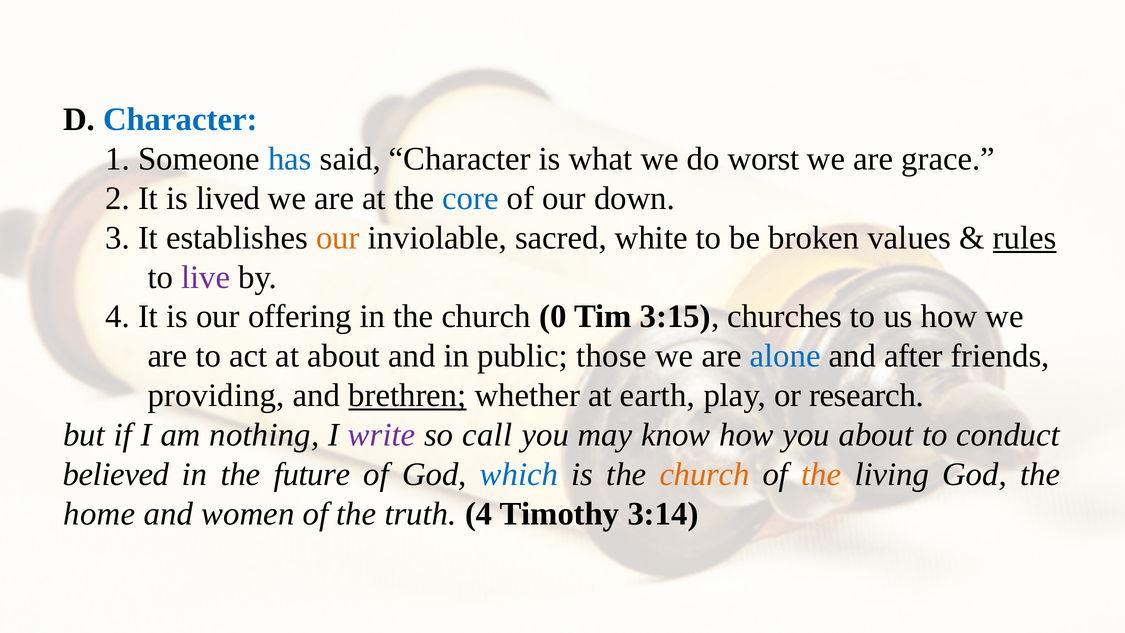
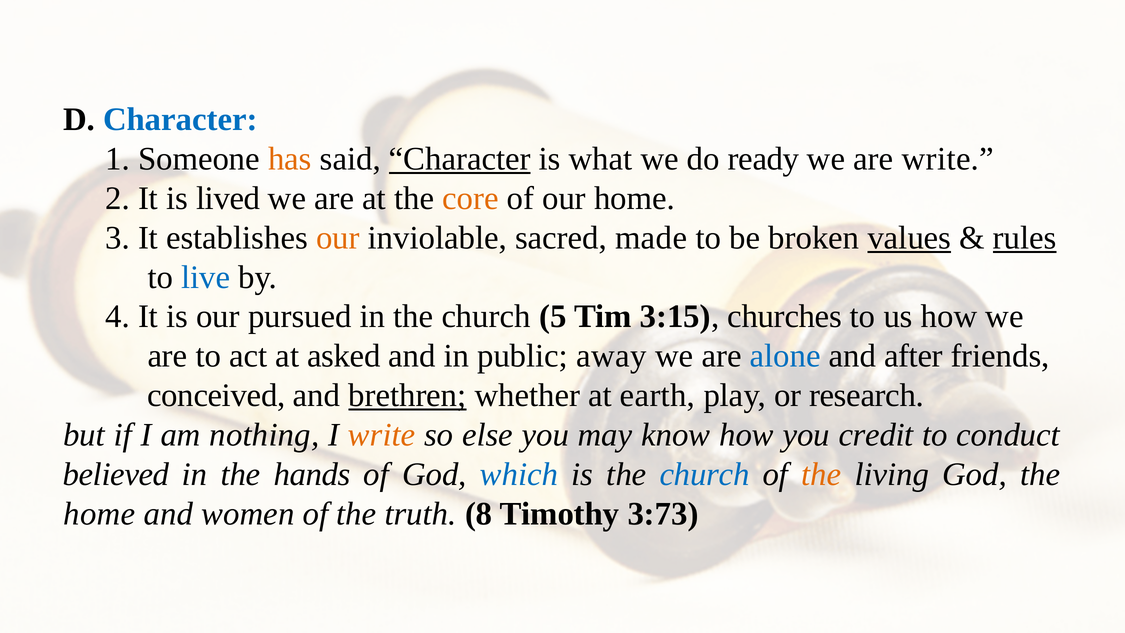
has colour: blue -> orange (290, 159)
Character underline: none -> present (460, 159)
worst: worst -> ready (763, 159)
are grace: grace -> write (948, 159)
core colour: blue -> orange (471, 198)
our down: down -> home (635, 198)
white: white -> made (651, 238)
values underline: none -> present (909, 238)
live colour: purple -> blue (206, 277)
offering: offering -> pursued (300, 317)
0: 0 -> 5 (553, 317)
at about: about -> asked (344, 356)
those: those -> away (611, 356)
providing: providing -> conceived (216, 395)
write colour: purple -> orange (382, 435)
call: call -> else (487, 435)
you about: about -> credit (876, 435)
future: future -> hands (312, 474)
church colour: orange -> blue (705, 474)
truth 4: 4 -> 8 (479, 514)
3:14: 3:14 -> 3:73 (663, 514)
